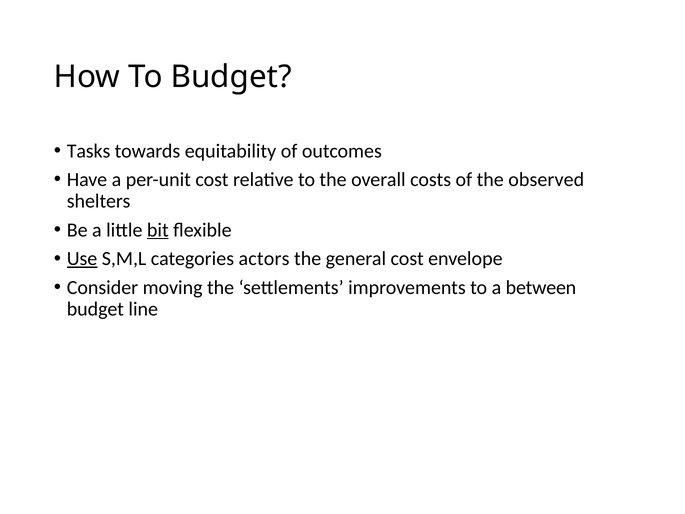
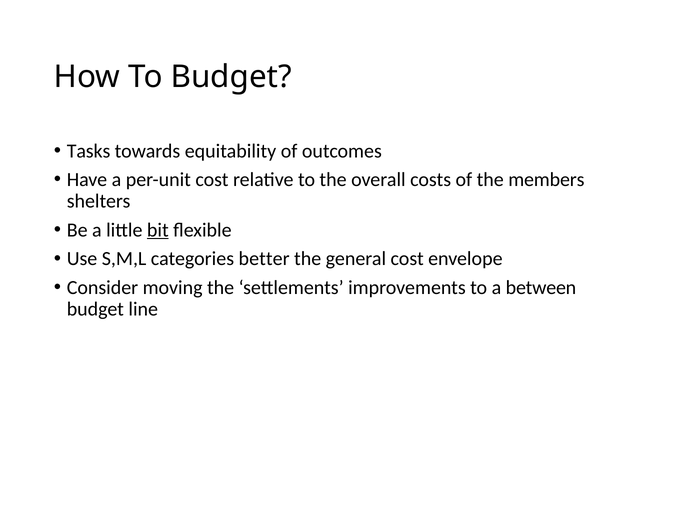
observed: observed -> members (546, 180)
Use underline: present -> none (82, 259)
actors: actors -> better (264, 259)
